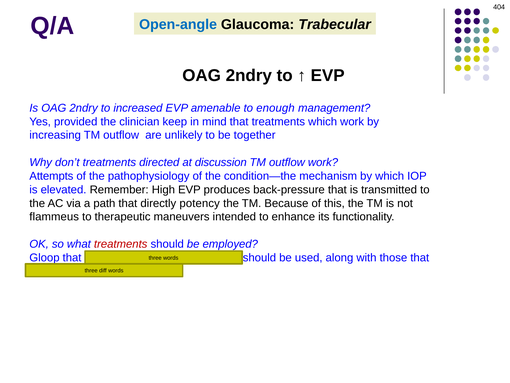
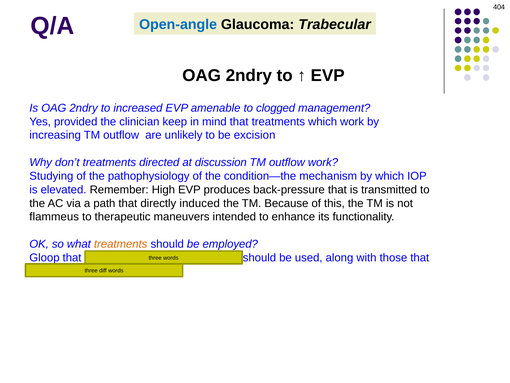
enough: enough -> clogged (276, 108)
together: together -> excision (255, 135)
Attempts: Attempts -> Studying (51, 176)
potency: potency -> induced (200, 203)
treatments colour: red -> orange (121, 244)
